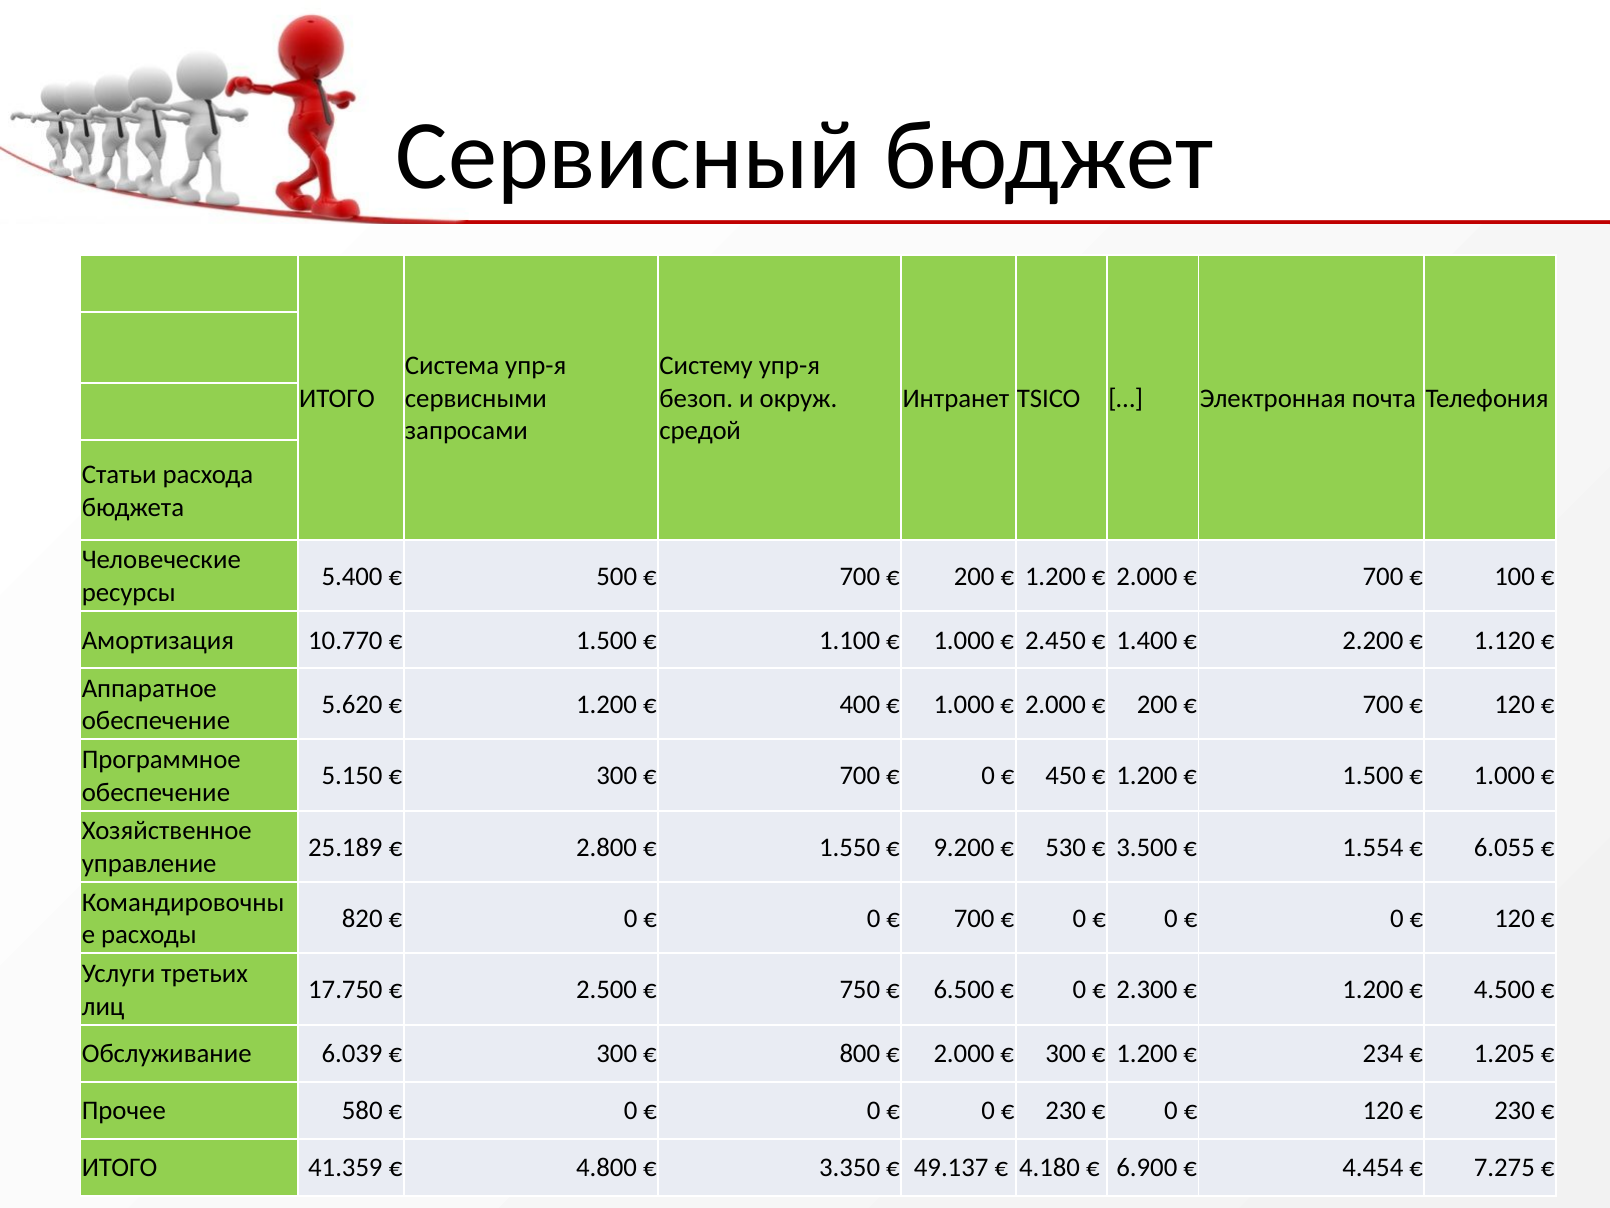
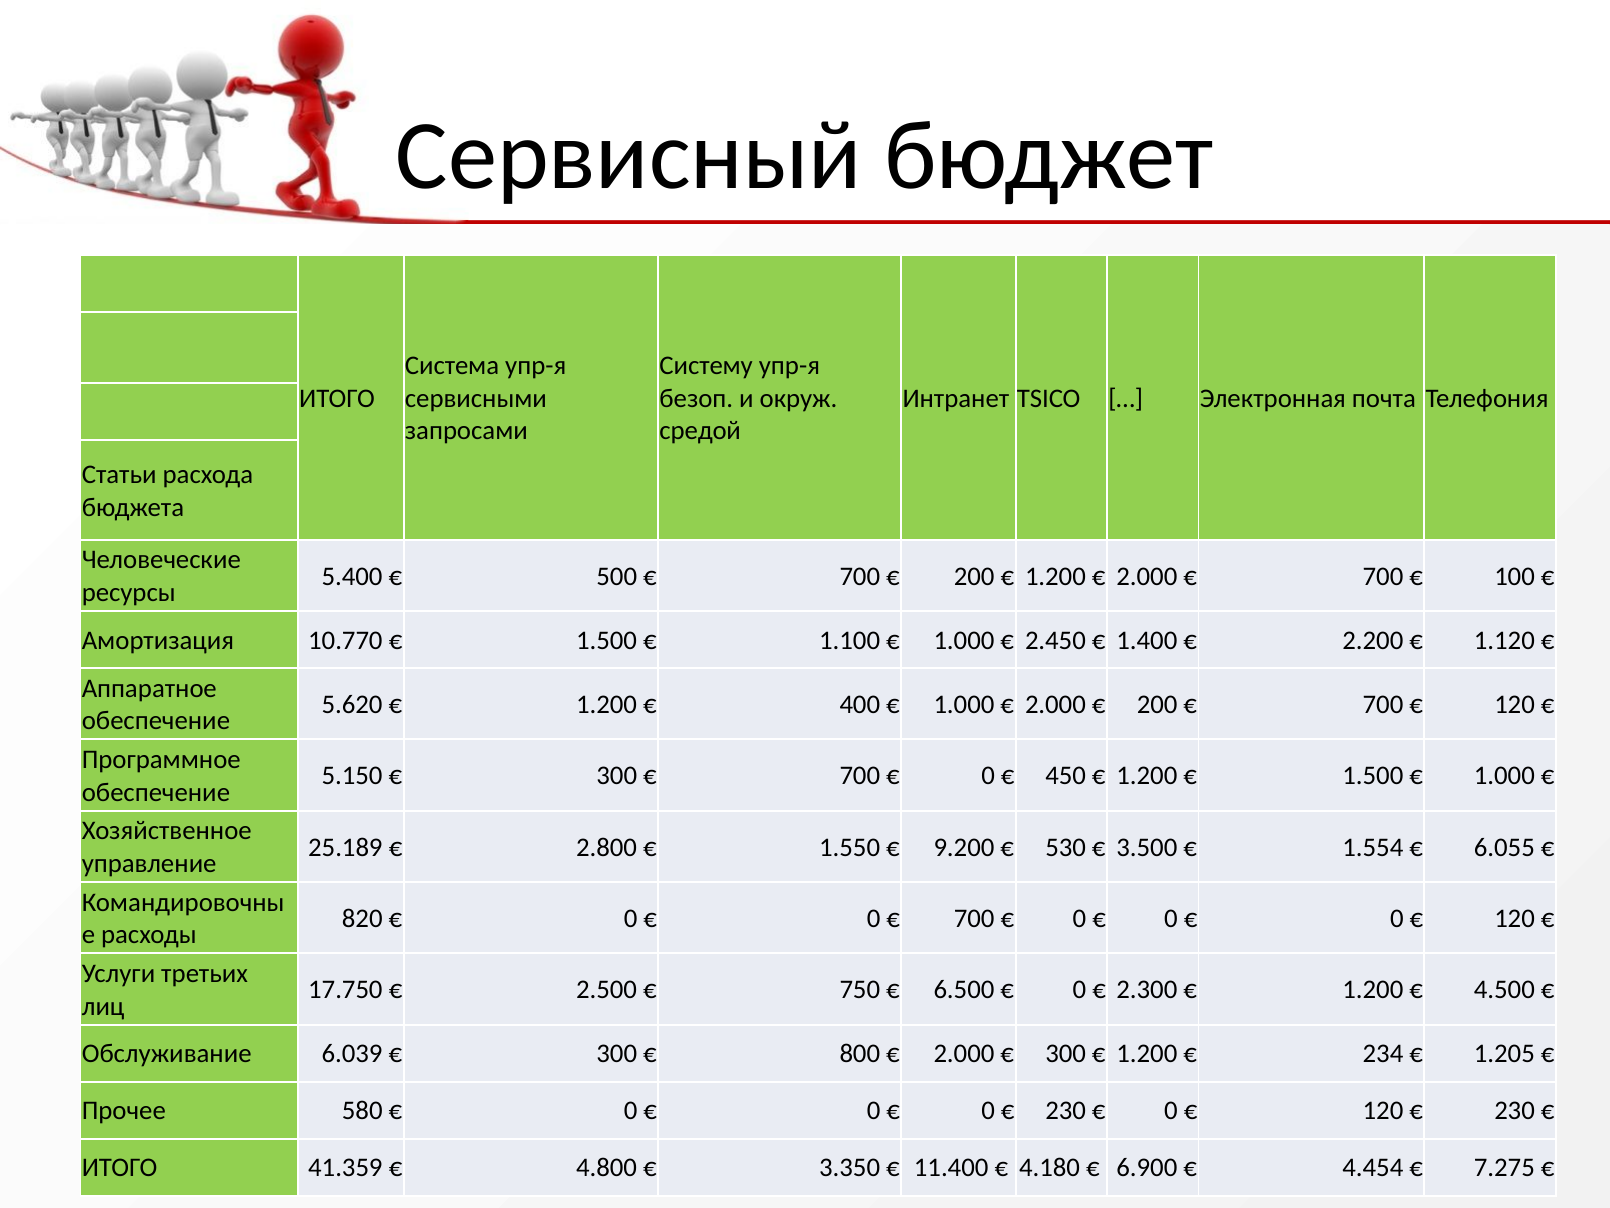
49.137: 49.137 -> 11.400 (951, 1168)
